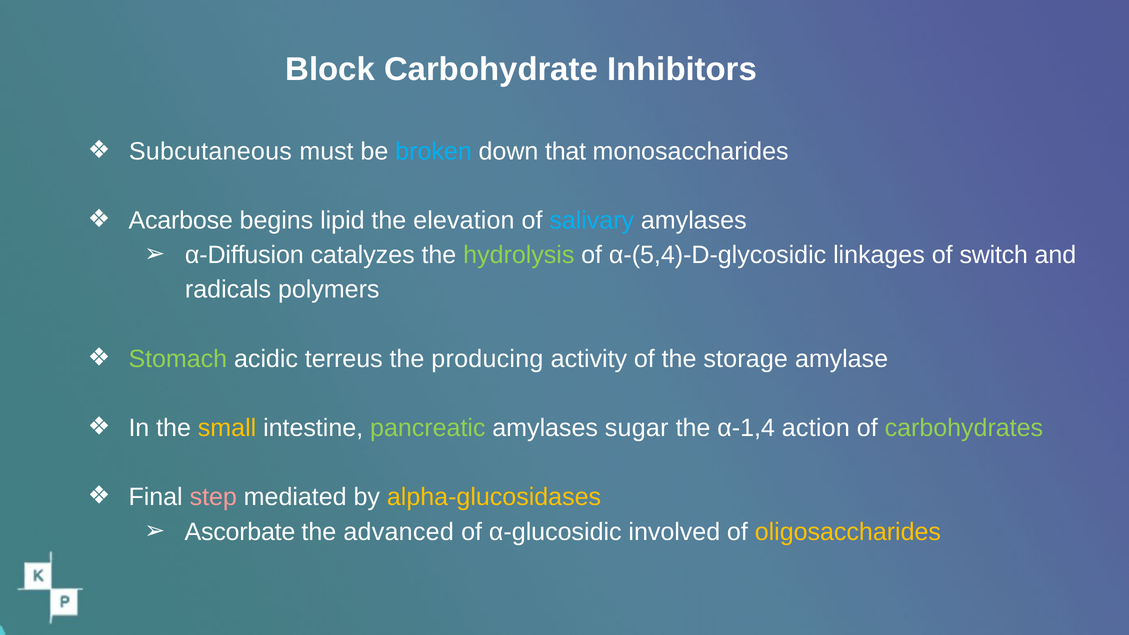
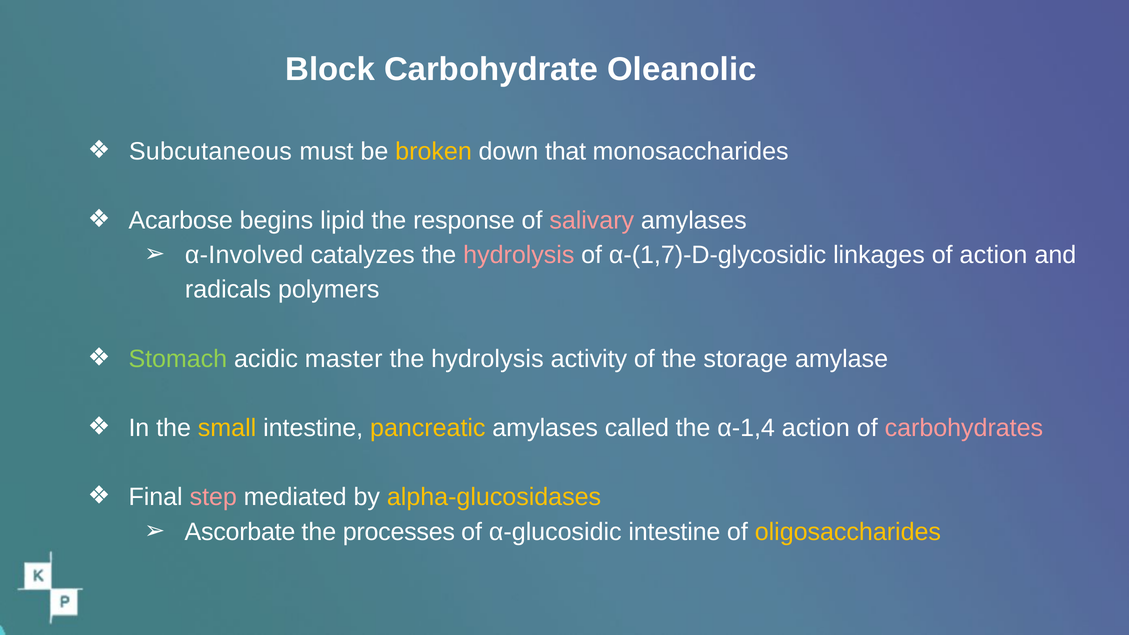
Inhibitors: Inhibitors -> Oleanolic (682, 69)
broken colour: light blue -> yellow (434, 151)
elevation: elevation -> response (464, 221)
salivary colour: light blue -> pink (592, 221)
α-Diffusion: α-Diffusion -> α-Involved (244, 255)
hydrolysis colour: light green -> pink (519, 255)
α-(5,4)-D-glycosidic: α-(5,4)-D-glycosidic -> α-(1,7)-D-glycosidic (718, 255)
of switch: switch -> action (993, 255)
terreus: terreus -> master (344, 359)
producing: producing -> hydrolysis (487, 359)
pancreatic colour: light green -> yellow (428, 428)
sugar: sugar -> called (637, 428)
carbohydrates colour: light green -> pink (964, 428)
advanced: advanced -> processes (399, 532)
α-glucosidic involved: involved -> intestine (674, 532)
